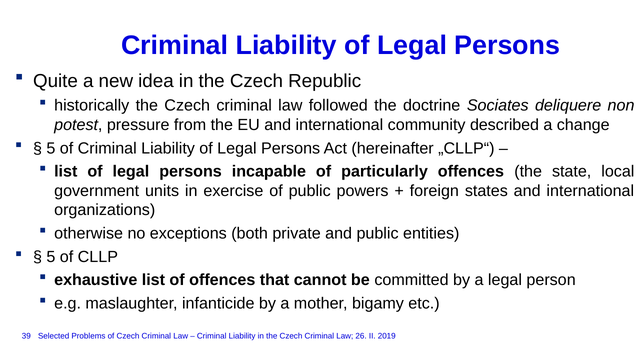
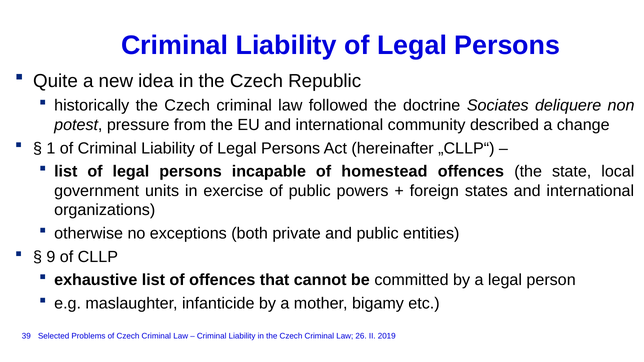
5: 5 -> 1 (51, 148)
particularly: particularly -> homestead (384, 172)
5: 5 -> 9 (51, 257)
